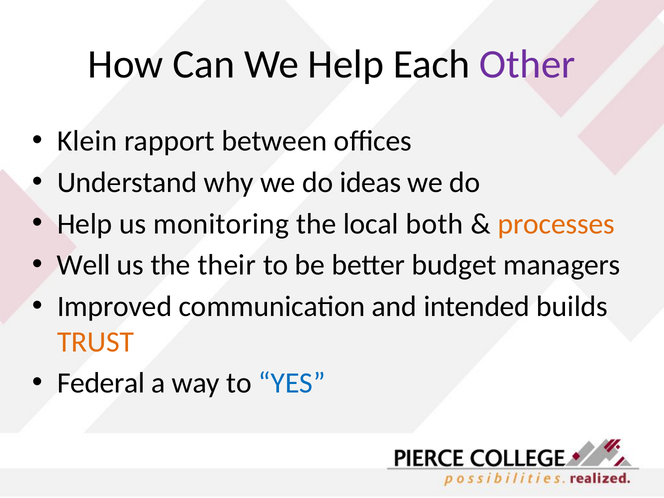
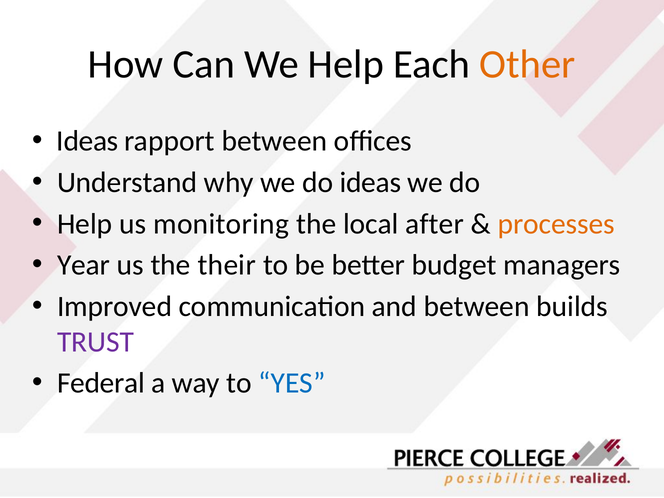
Other colour: purple -> orange (527, 64)
Klein: Klein -> Ideas (87, 141)
both: both -> after (435, 224)
Well: Well -> Year (84, 265)
and intended: intended -> between (477, 306)
TRUST colour: orange -> purple (96, 342)
